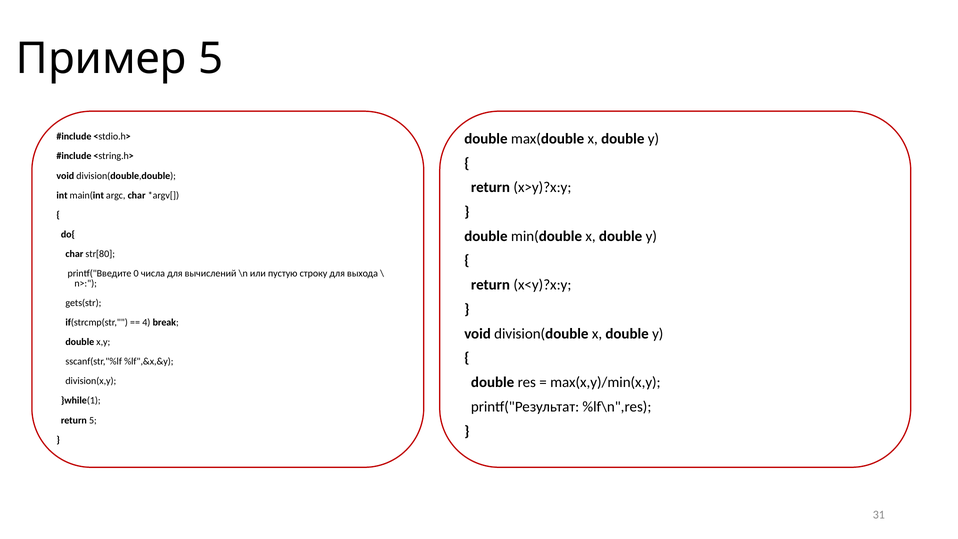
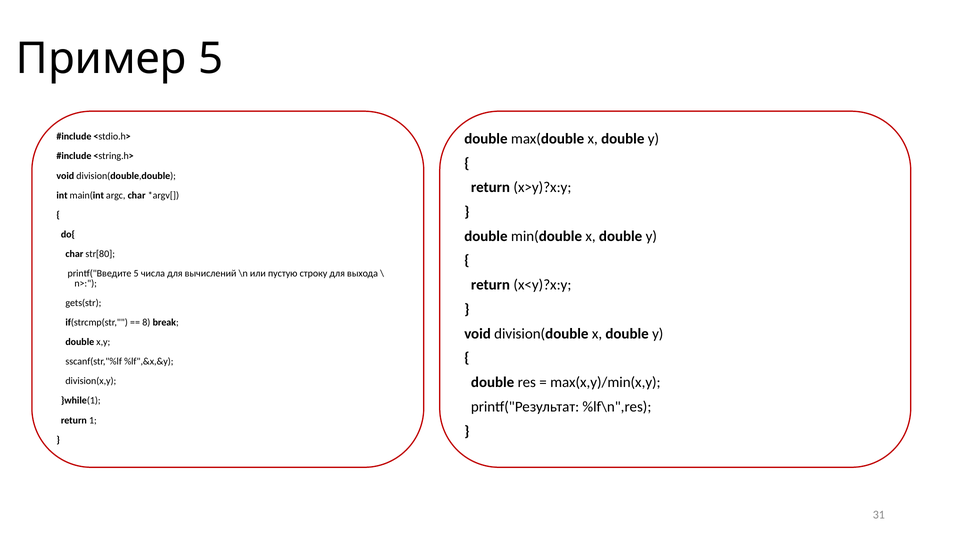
printf("Введите 0: 0 -> 5 (136, 274)
4: 4 -> 8 (146, 322)
return 5: 5 -> 1 (93, 420)
